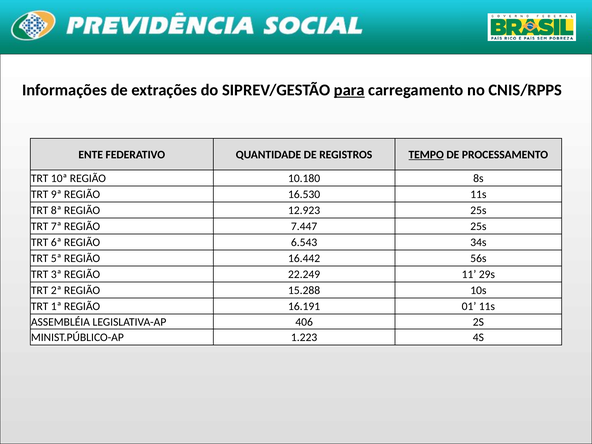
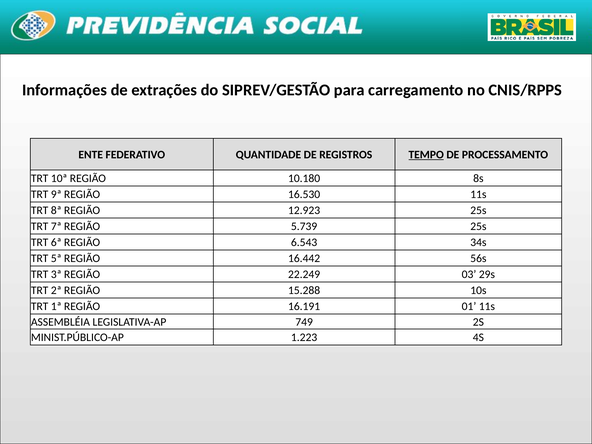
para underline: present -> none (349, 90)
7.447: 7.447 -> 5.739 (304, 226)
11: 11 -> 03 (469, 274)
406: 406 -> 749 (304, 322)
